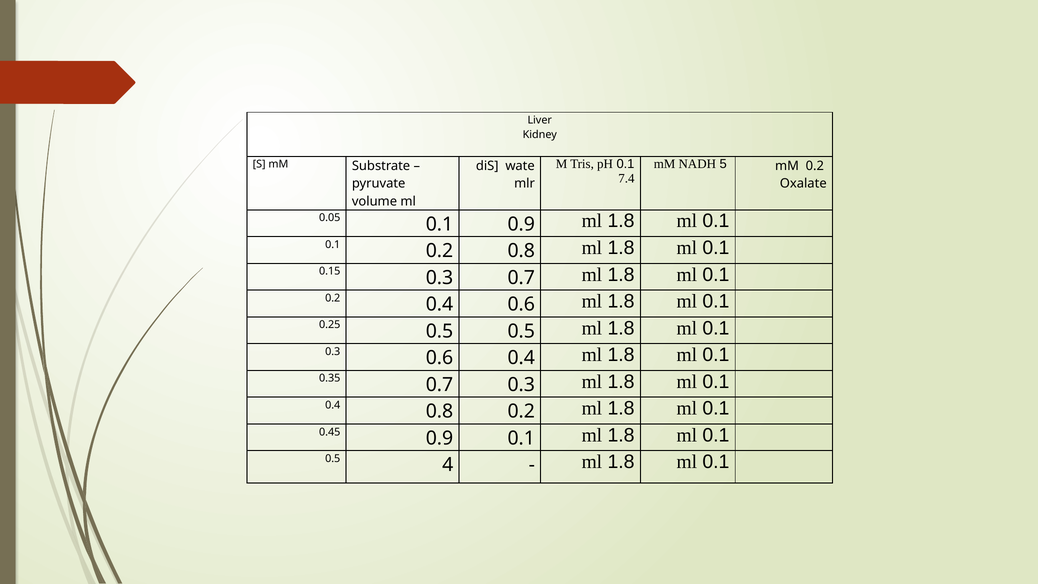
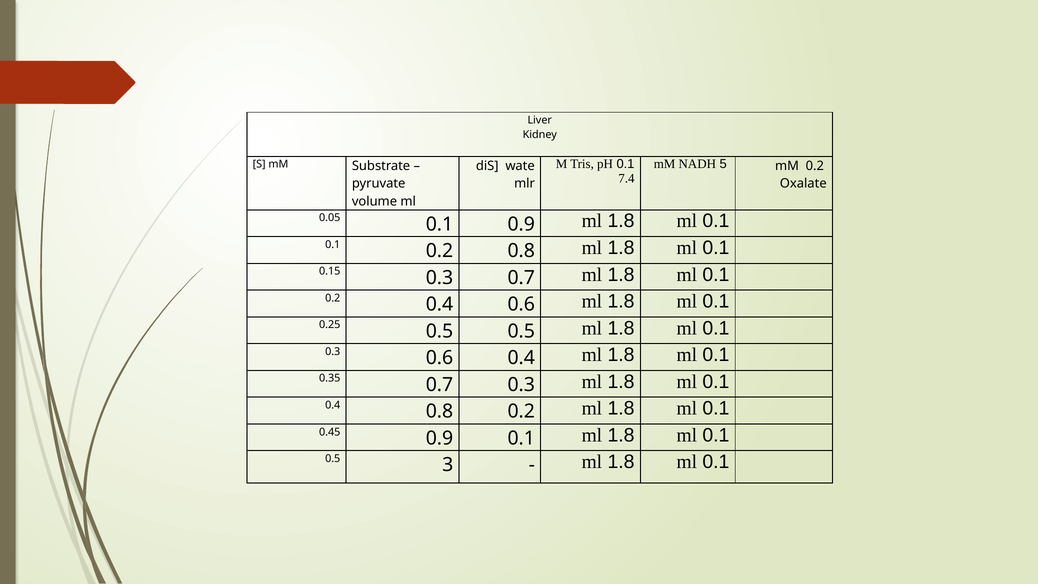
4: 4 -> 3 (448, 465)
